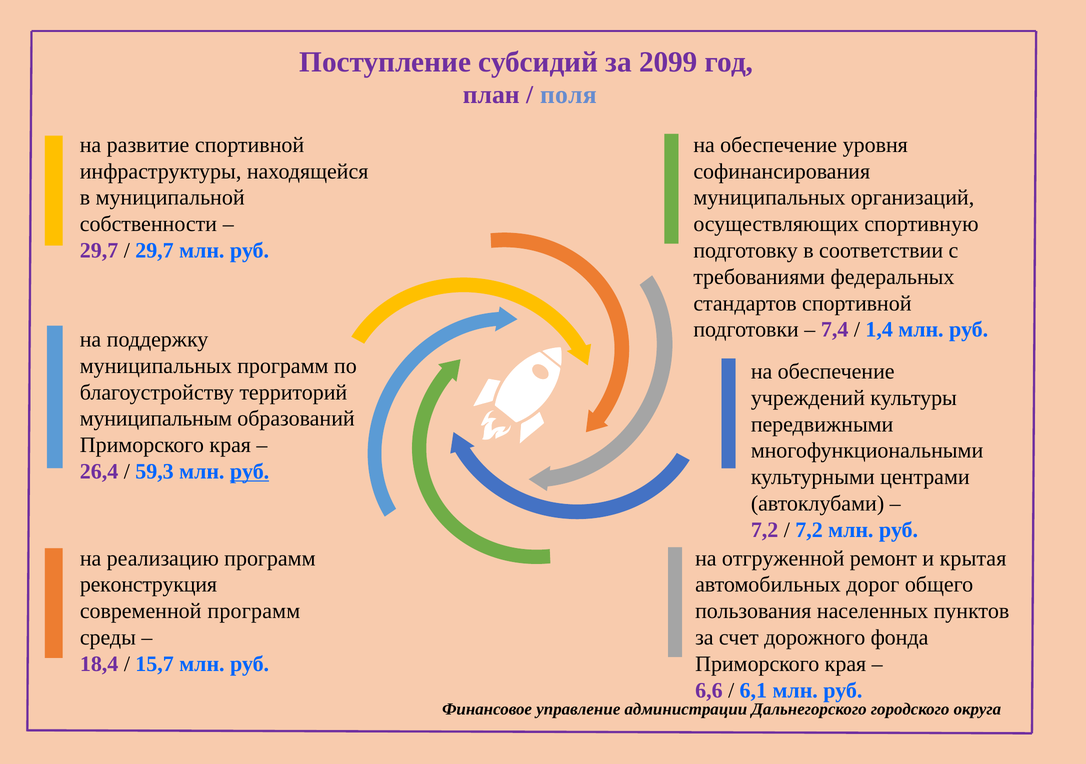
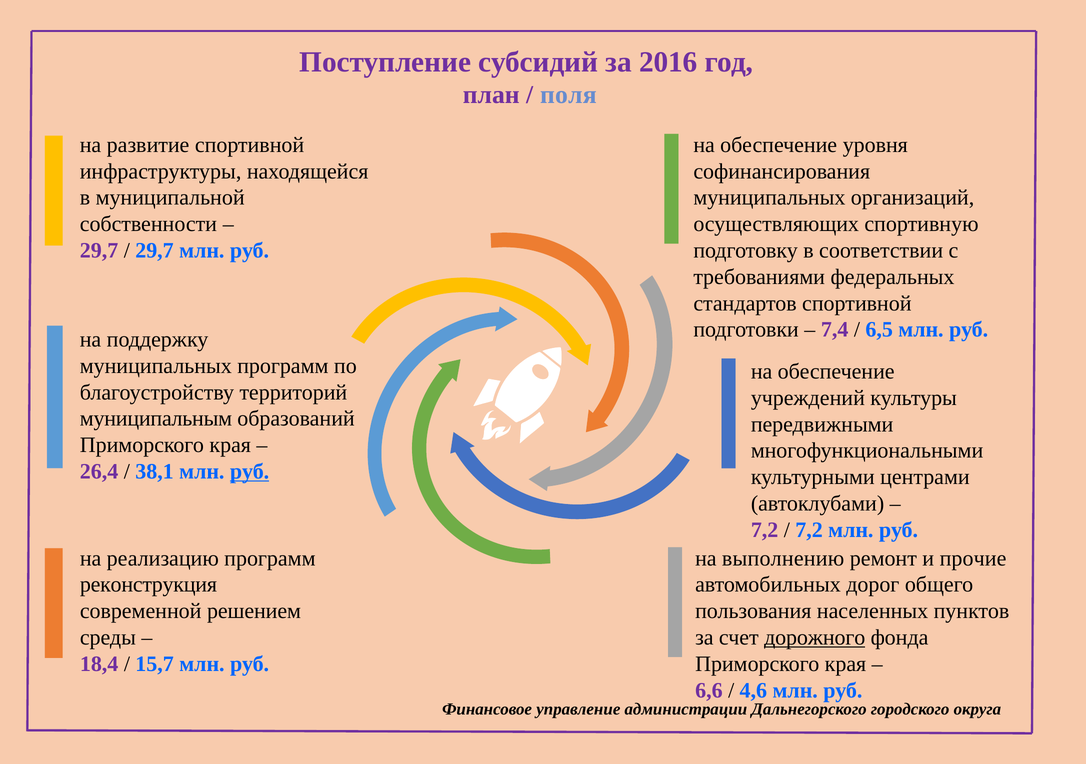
2099: 2099 -> 2016 (668, 62)
1,4: 1,4 -> 6,5 (879, 330)
59,3: 59,3 -> 38,1 (155, 471)
отгруженной: отгруженной -> выполнению (783, 558)
крытая: крытая -> прочие (973, 558)
современной программ: программ -> решением (254, 611)
дорожного underline: none -> present (815, 637)
6,1: 6,1 -> 4,6 (753, 690)
